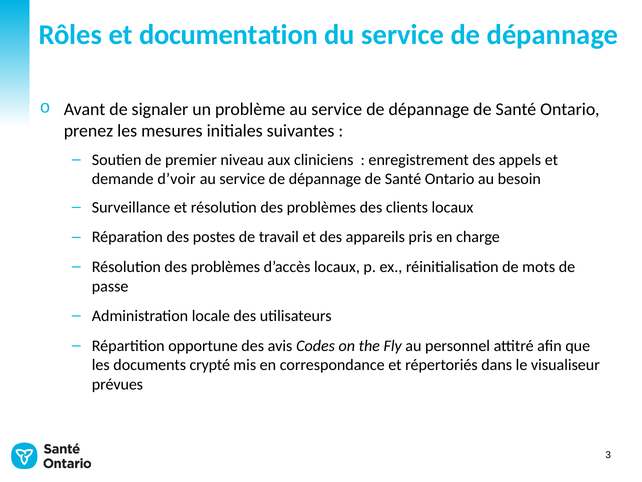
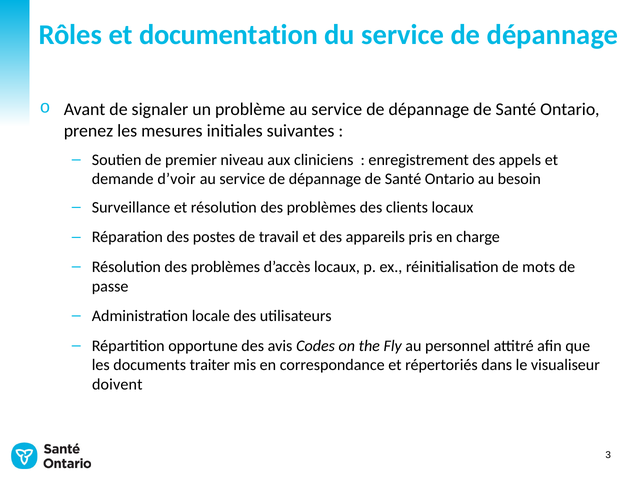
crypté: crypté -> traiter (210, 365)
prévues: prévues -> doivent (117, 384)
